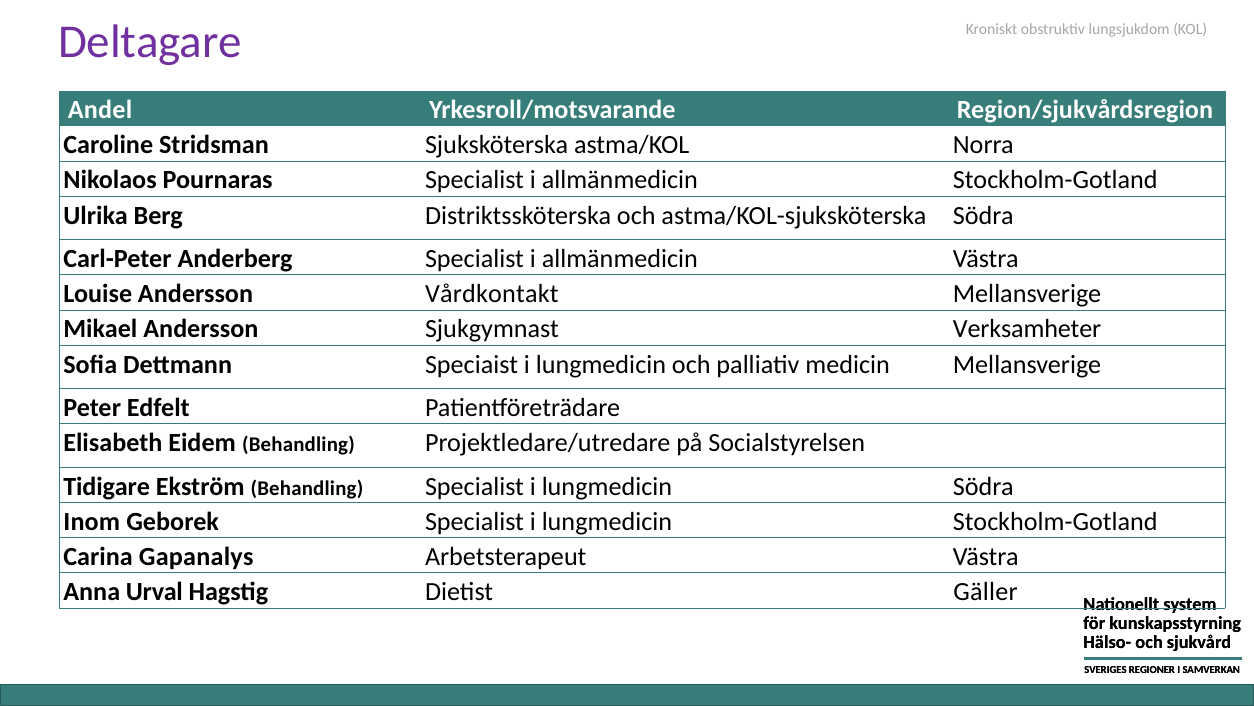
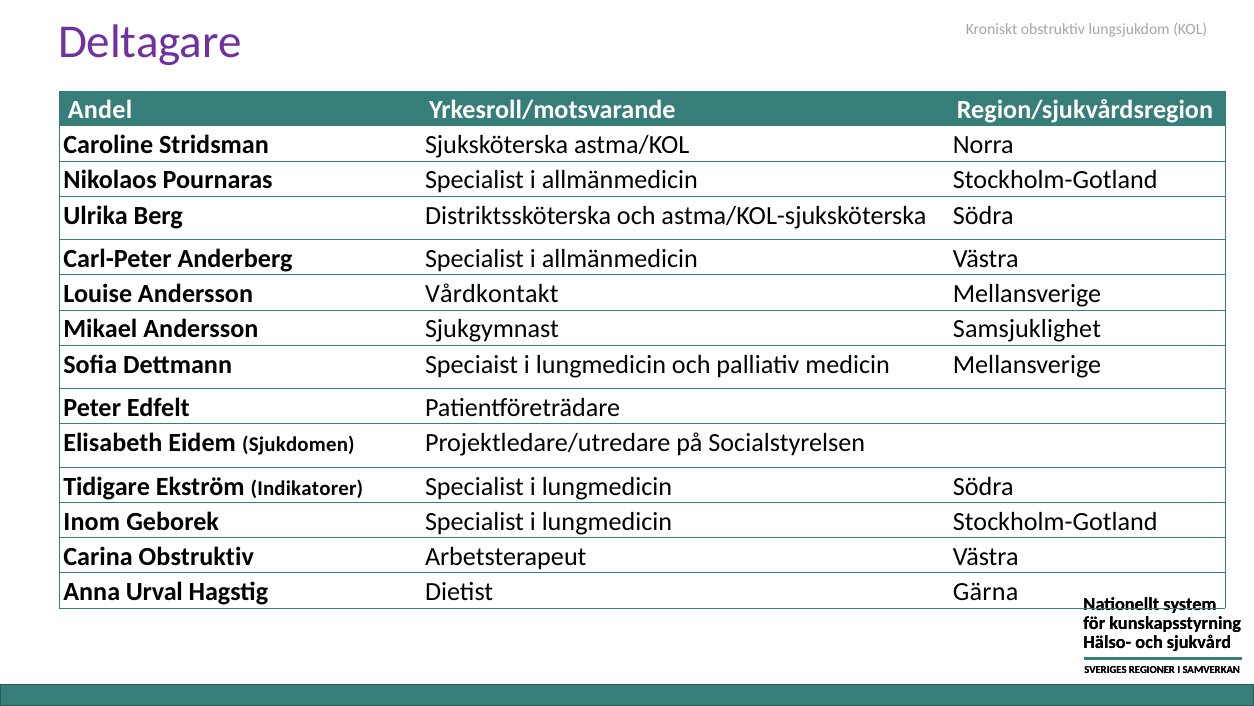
Verksamheter: Verksamheter -> Samsjuklighet (1027, 329)
Eidem Behandling: Behandling -> Sjukdomen (298, 444)
Ekström Behandling: Behandling -> Indikatorer (307, 488)
Carina Gapanalys: Gapanalys -> Obstruktiv (196, 556)
Gäller: Gäller -> Gärna (986, 592)
